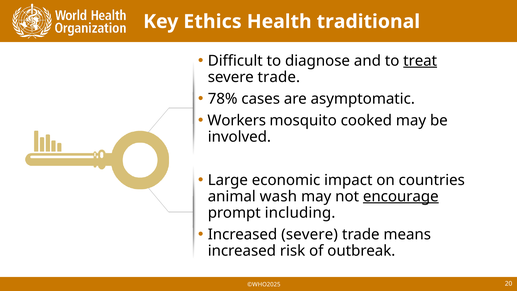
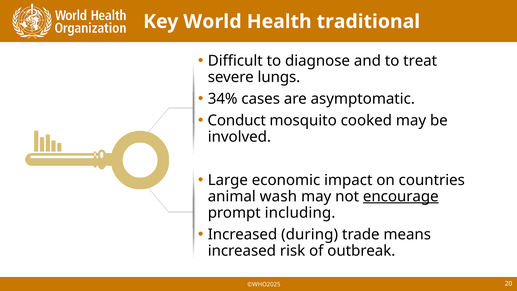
Ethics: Ethics -> World (212, 22)
treat underline: present -> none (420, 61)
trade: trade -> lungs (279, 77)
78%: 78% -> 34% (223, 99)
Workers: Workers -> Conduct (237, 120)
Increased severe: severe -> during (310, 234)
